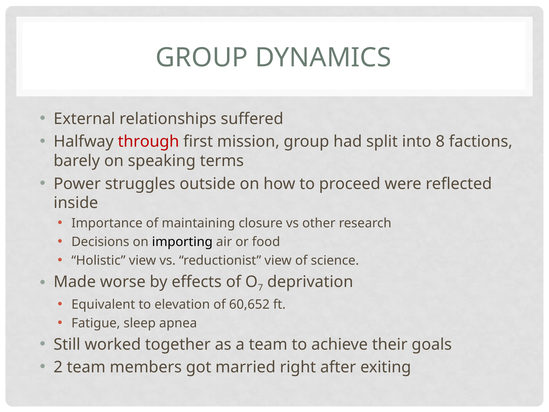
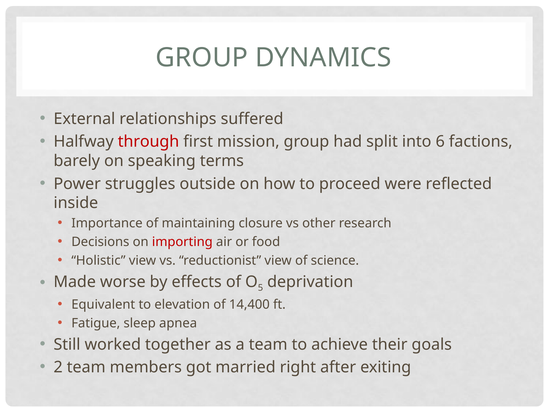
8: 8 -> 6 (440, 142)
importing colour: black -> red (182, 242)
7: 7 -> 5 (260, 288)
60,652: 60,652 -> 14,400 (249, 304)
